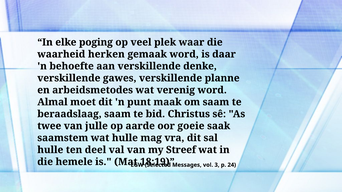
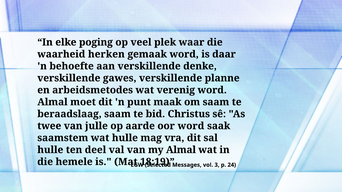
oor goeie: goeie -> word (191, 126)
my Streef: Streef -> Almal (181, 150)
